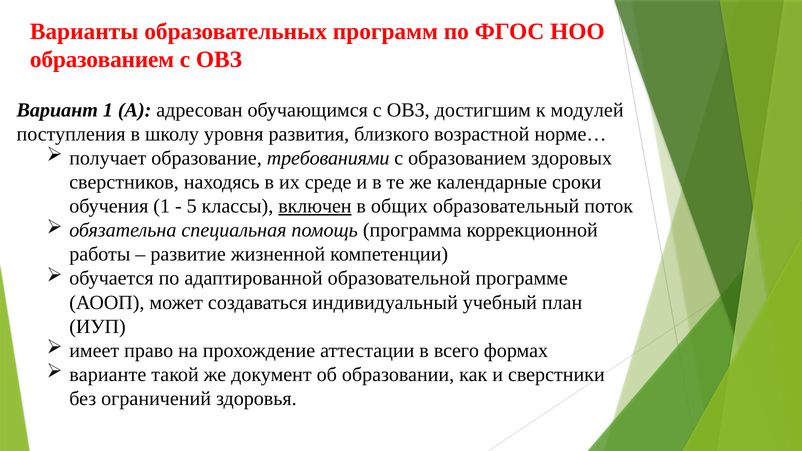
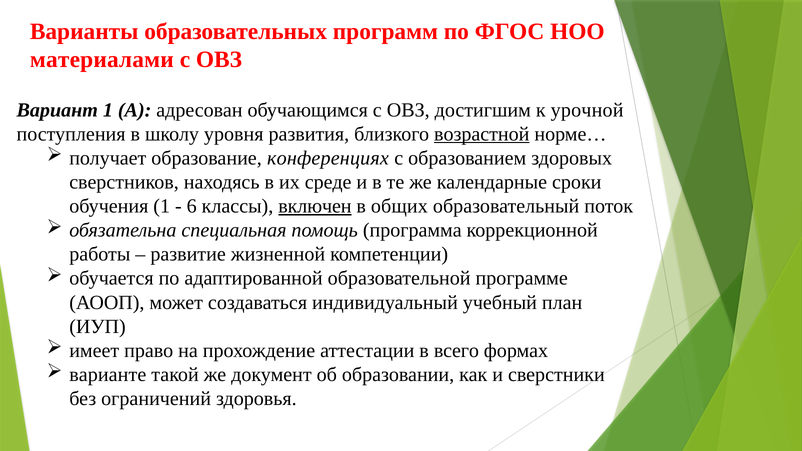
образованием: образованием -> материалами (102, 60)
модулей: модулей -> урочной (587, 110)
возрастной underline: none -> present (482, 134)
требованиями: требованиями -> конференциях (328, 158)
5: 5 -> 6 (192, 206)
